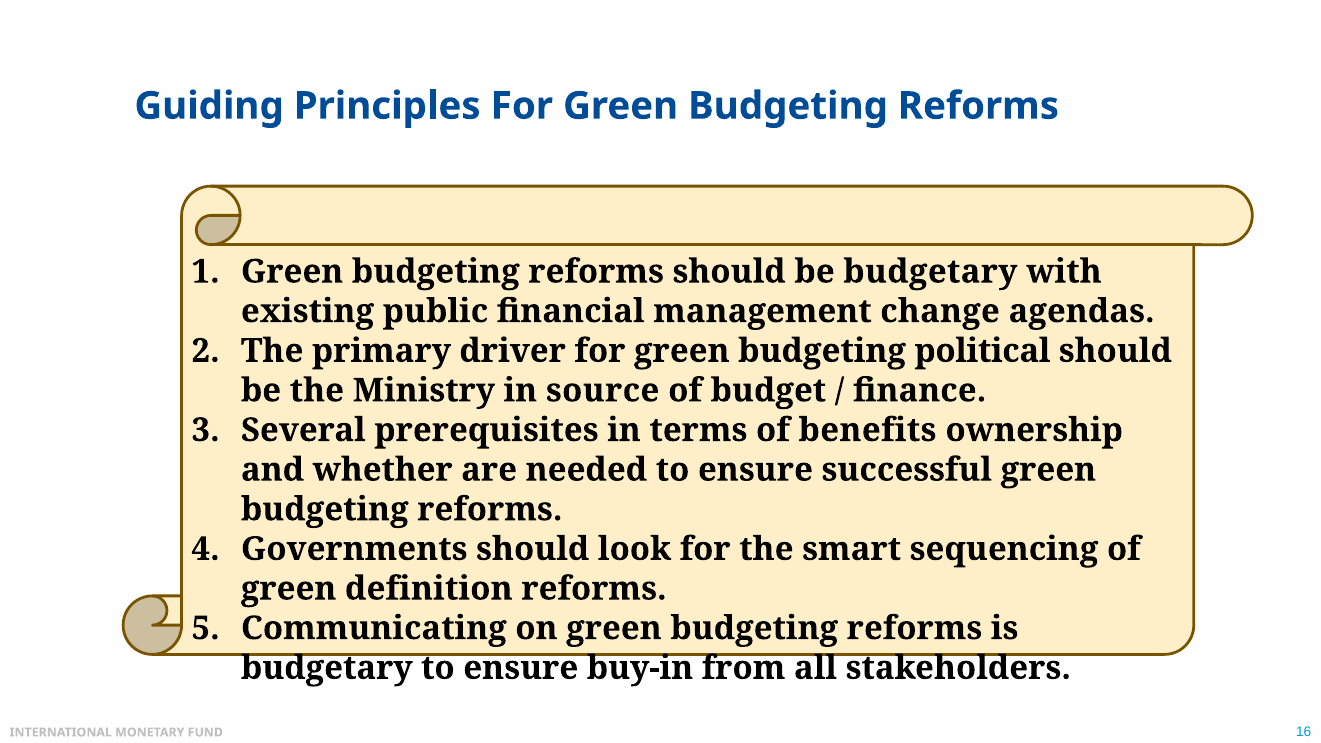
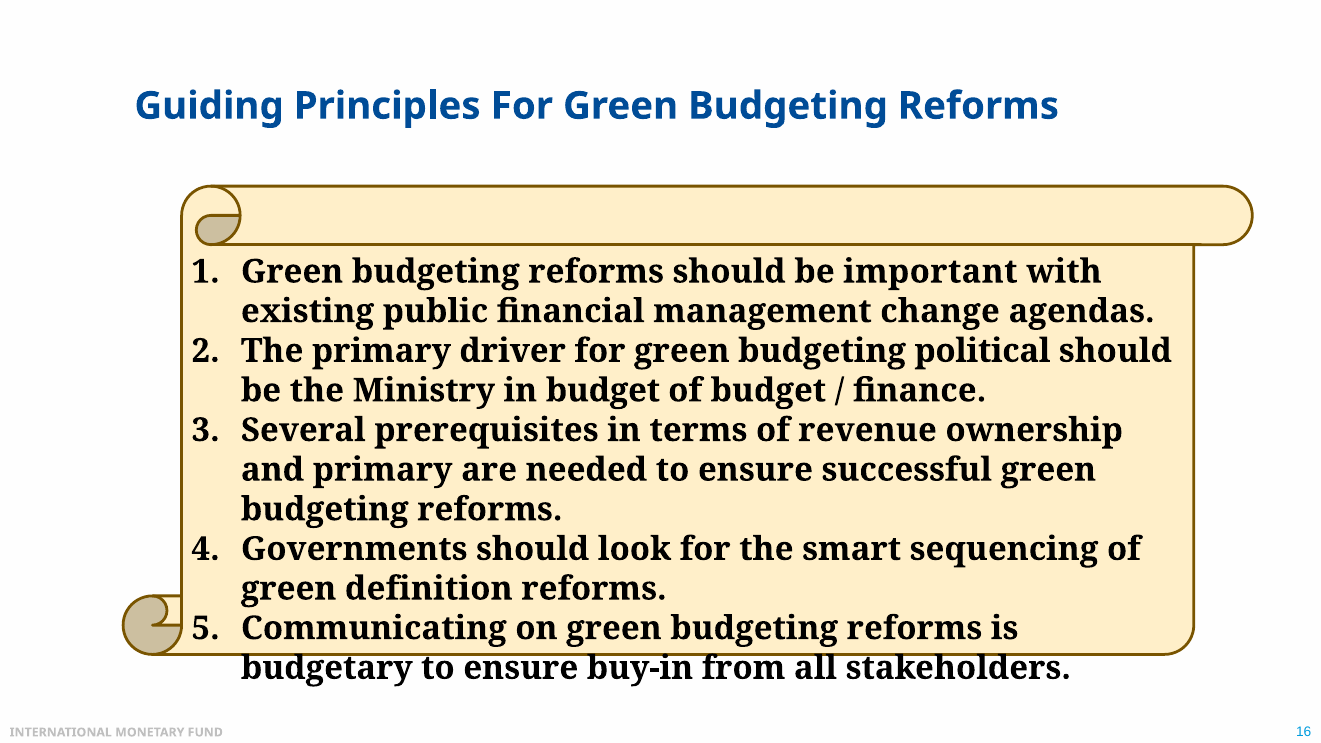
be budgetary: budgetary -> important (930, 272)
in source: source -> budget (603, 391)
benefits: benefits -> revenue (868, 430)
and whether: whether -> primary (383, 470)
